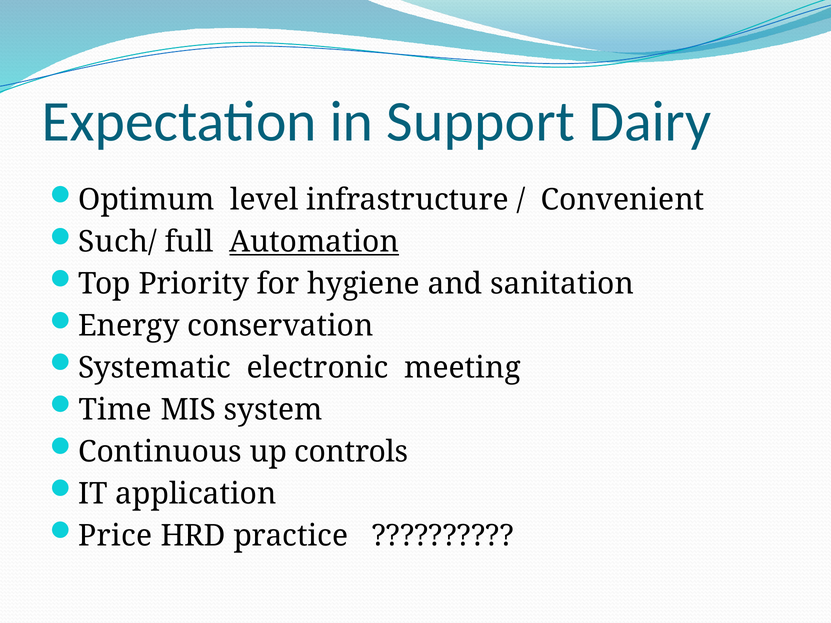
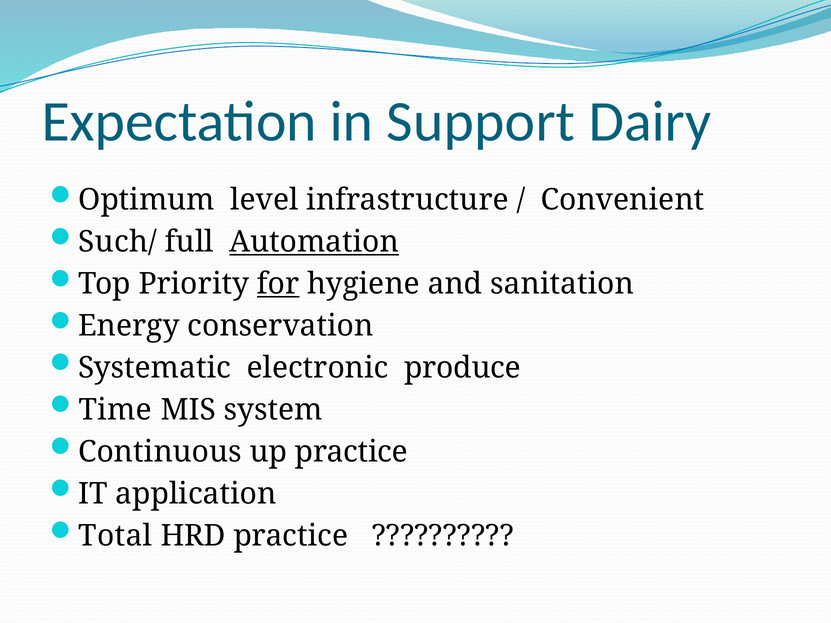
for underline: none -> present (278, 284)
meeting: meeting -> produce (463, 368)
up controls: controls -> practice (351, 452)
Price: Price -> Total (115, 536)
